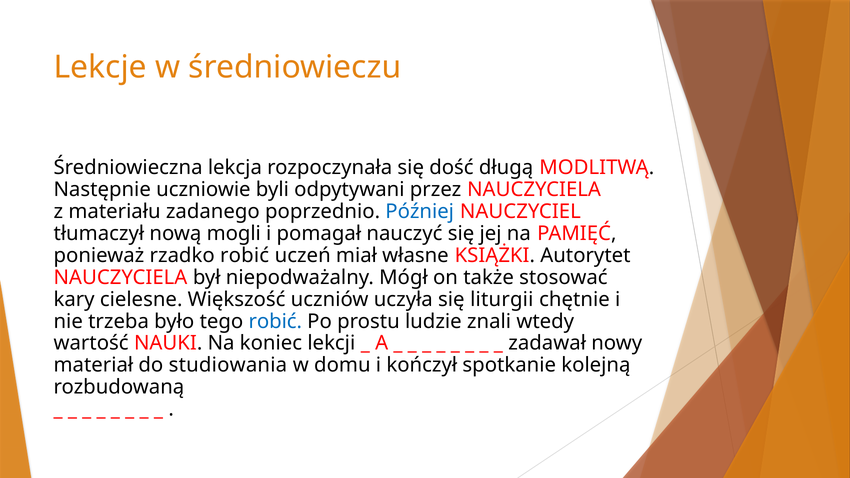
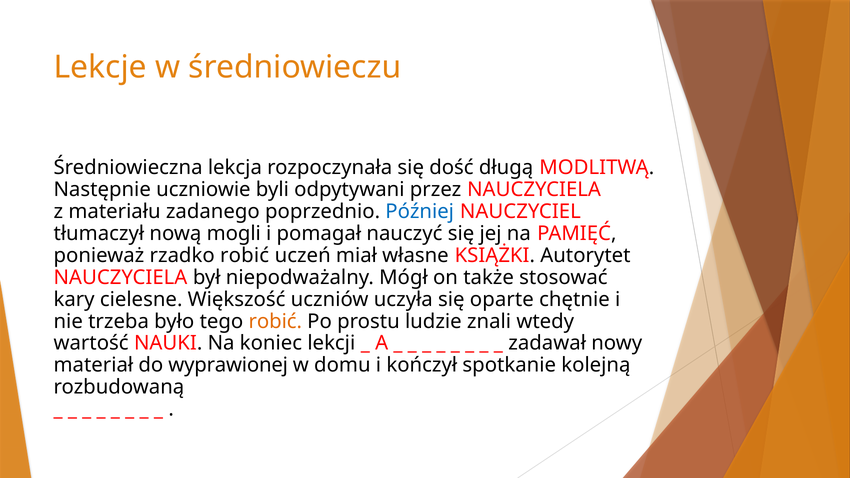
liturgii: liturgii -> oparte (502, 299)
robić colour: blue -> orange (275, 321)
studiowania: studiowania -> wyprawionej (228, 365)
